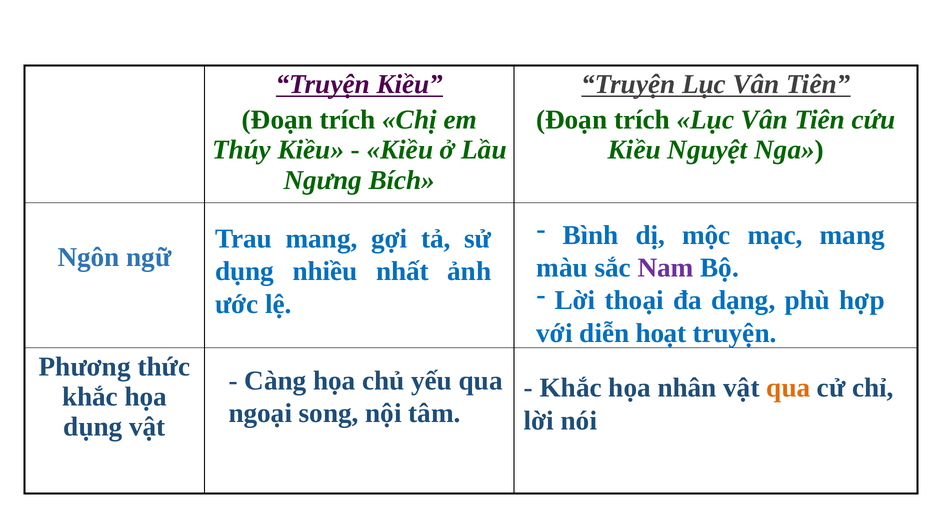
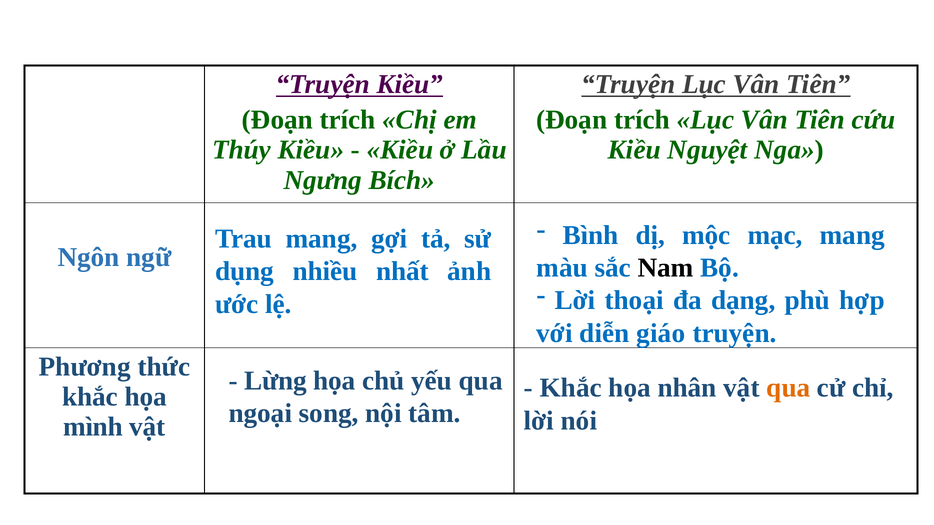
Nam colour: purple -> black (666, 268)
hoạt: hoạt -> giáo (661, 333)
Càng: Càng -> Lừng (276, 381)
dụng: dụng -> mình (93, 427)
